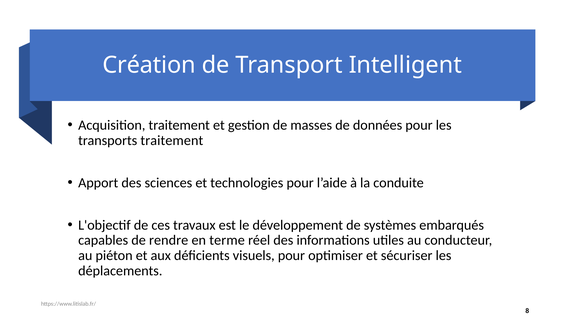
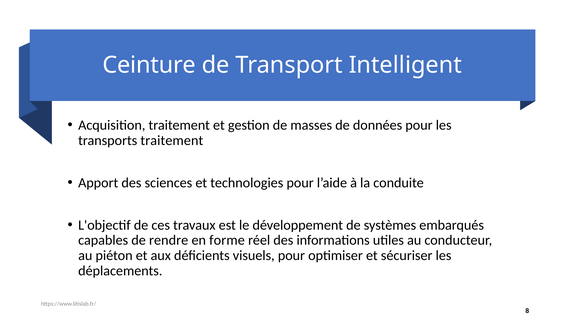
Création: Création -> Ceinture (149, 65)
terme: terme -> forme (227, 240)
